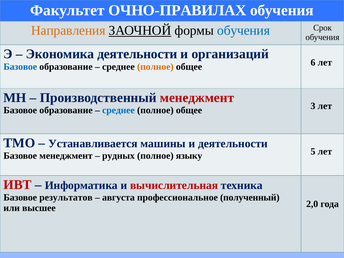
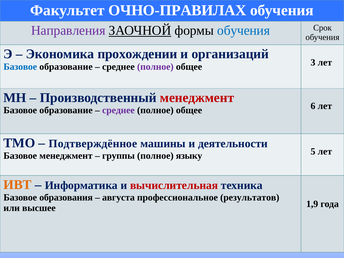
Направления colour: orange -> purple (68, 30)
Экономика деятельности: деятельности -> прохождении (137, 54)
полное colour: orange -> purple (155, 67)
6: 6 -> 3 (313, 62)
среднее colour: blue -> purple (118, 110)
3: 3 -> 6 (313, 106)
Устанавливается: Устанавливается -> Подтверждённое (93, 144)
рудных: рудных -> группы (118, 156)
ИВТ colour: red -> orange (17, 185)
результатов: результатов -> образования (66, 197)
полученный: полученный -> результатов (250, 197)
2,0: 2,0 -> 1,9 (312, 204)
